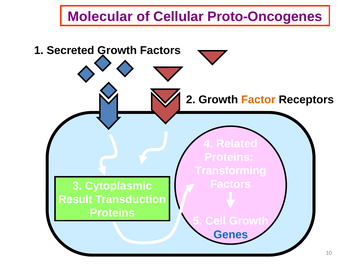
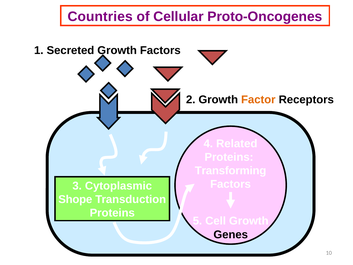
Molecular: Molecular -> Countries (100, 17)
Result: Result -> Shope (75, 199)
Genes colour: blue -> black (231, 234)
